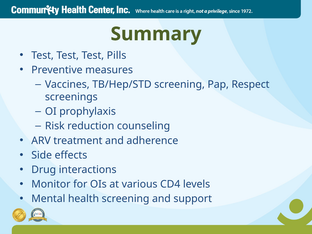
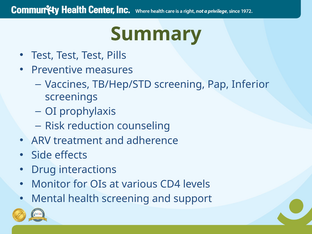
Respect: Respect -> Inferior (250, 84)
